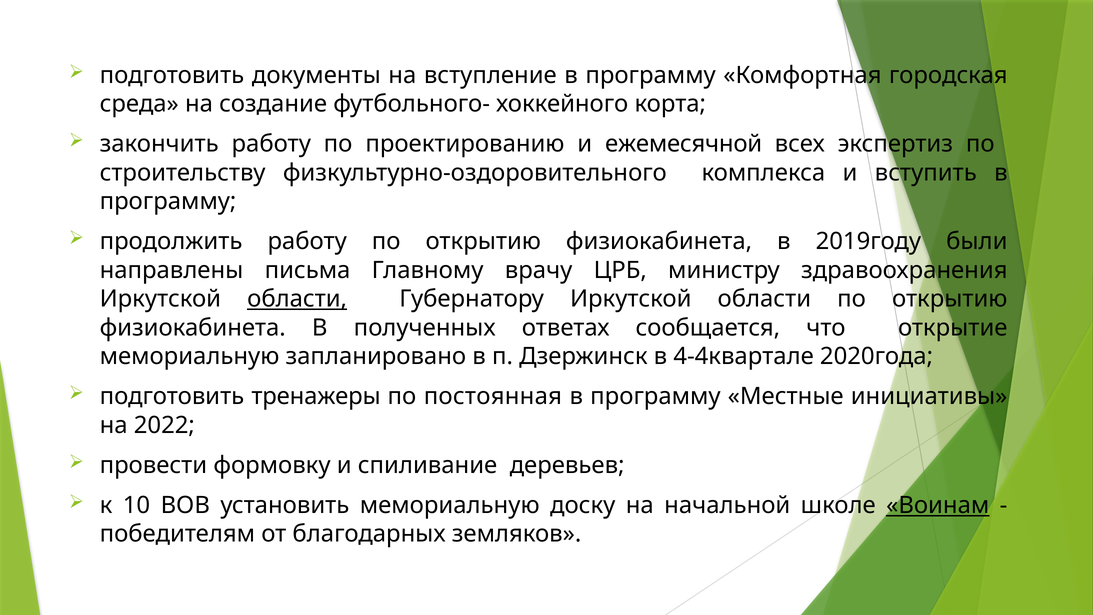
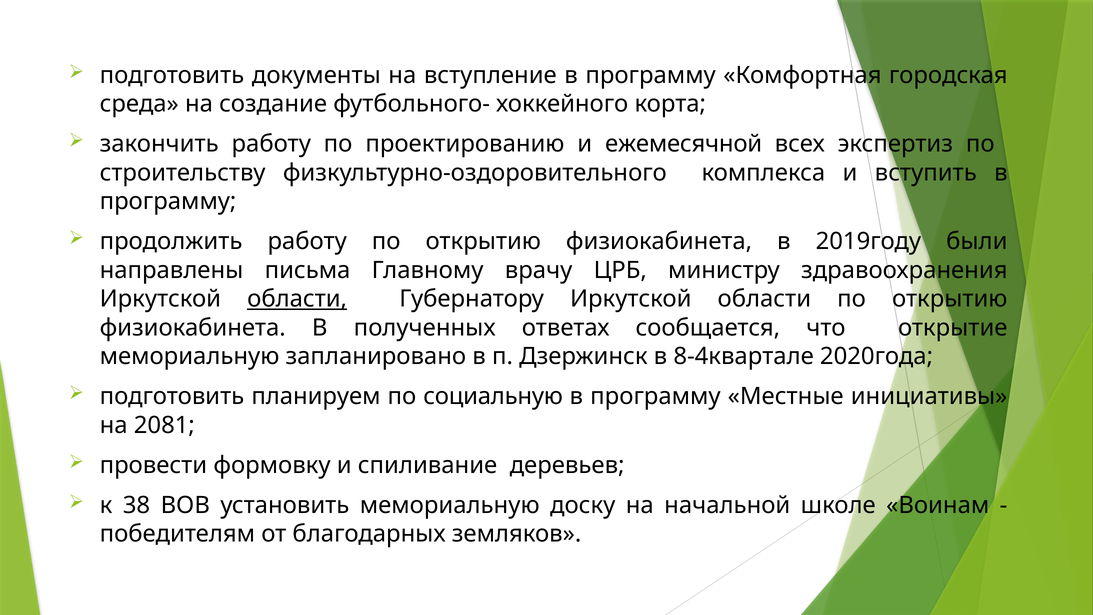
4-4квартале: 4-4квартале -> 8-4квартале (744, 356)
тренажеры: тренажеры -> планируем (316, 396)
постоянная: постоянная -> социальную (493, 396)
2022: 2022 -> 2081 (164, 425)
10: 10 -> 38 (136, 505)
Воинам underline: present -> none (938, 505)
